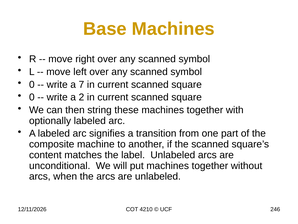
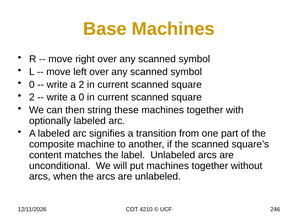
a 7: 7 -> 2 (81, 84)
0: 0 -> 2 (32, 97)
a 2: 2 -> 0 (81, 97)
